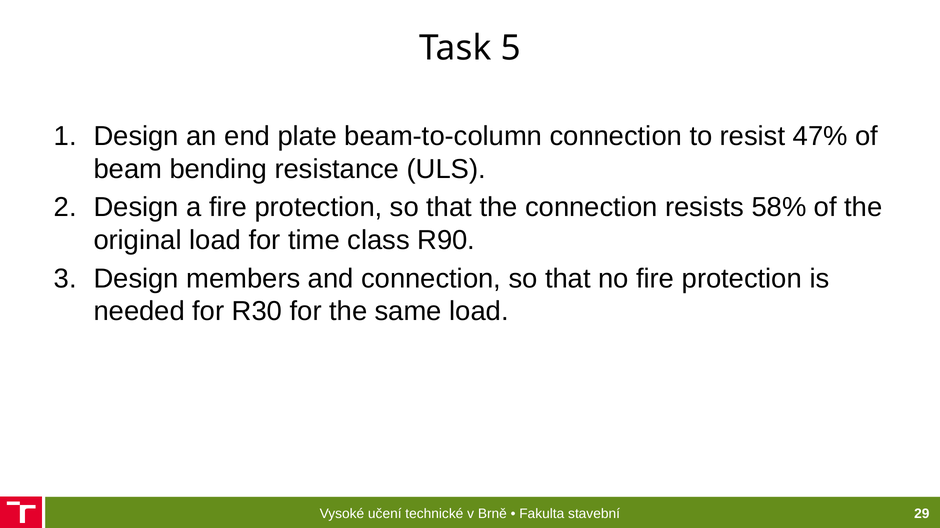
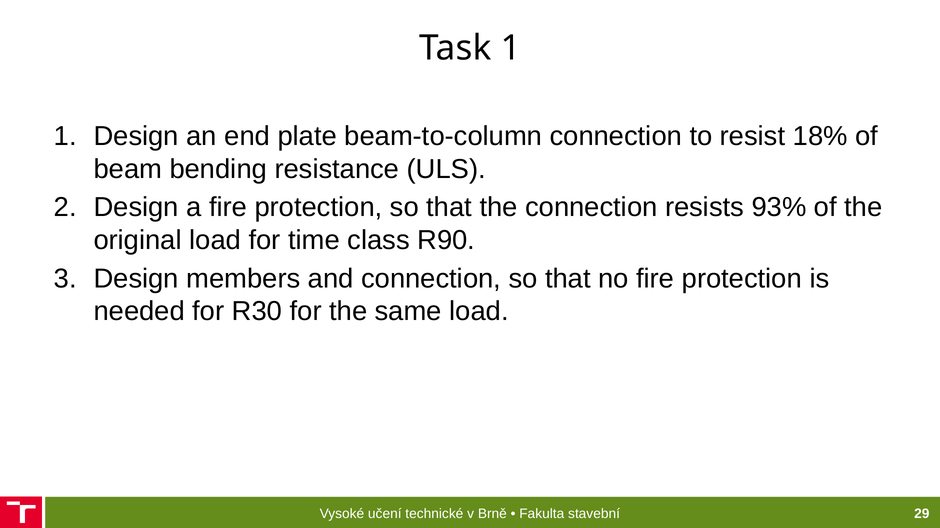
Task 5: 5 -> 1 (511, 48)
47%: 47% -> 18% (820, 136)
58%: 58% -> 93% (779, 208)
